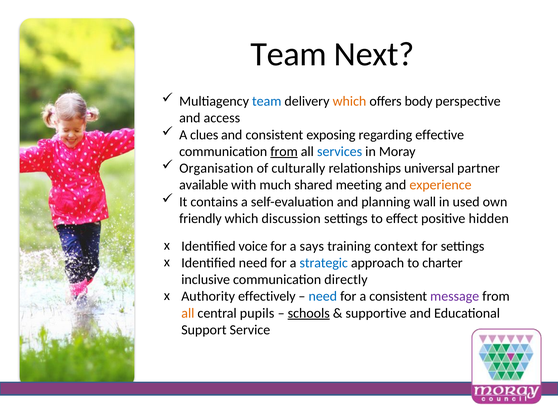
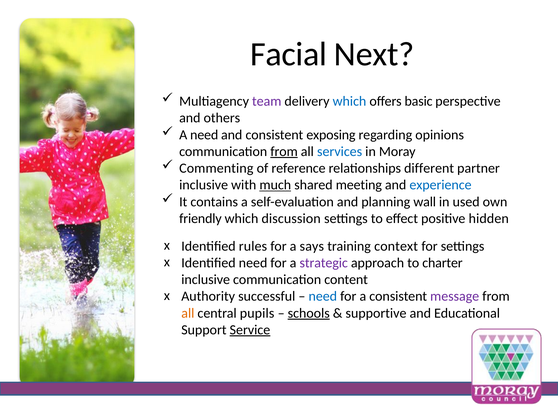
Team: Team -> Facial (289, 54)
team colour: blue -> purple (267, 101)
which colour: orange -> blue (349, 101)
body: body -> basic (419, 101)
access: access -> others (222, 118)
A clues: clues -> need (204, 135)
effective: effective -> opinions (440, 135)
Organisation: Organisation -> Commenting (216, 168)
culturally: culturally -> reference (299, 168)
universal: universal -> different (429, 168)
available: available -> inclusive (204, 185)
much underline: none -> present (275, 185)
experience colour: orange -> blue (440, 185)
voice: voice -> rules (253, 246)
strategic colour: blue -> purple (324, 263)
directly: directly -> content (346, 279)
effectively: effectively -> successful (267, 296)
Service underline: none -> present (250, 329)
